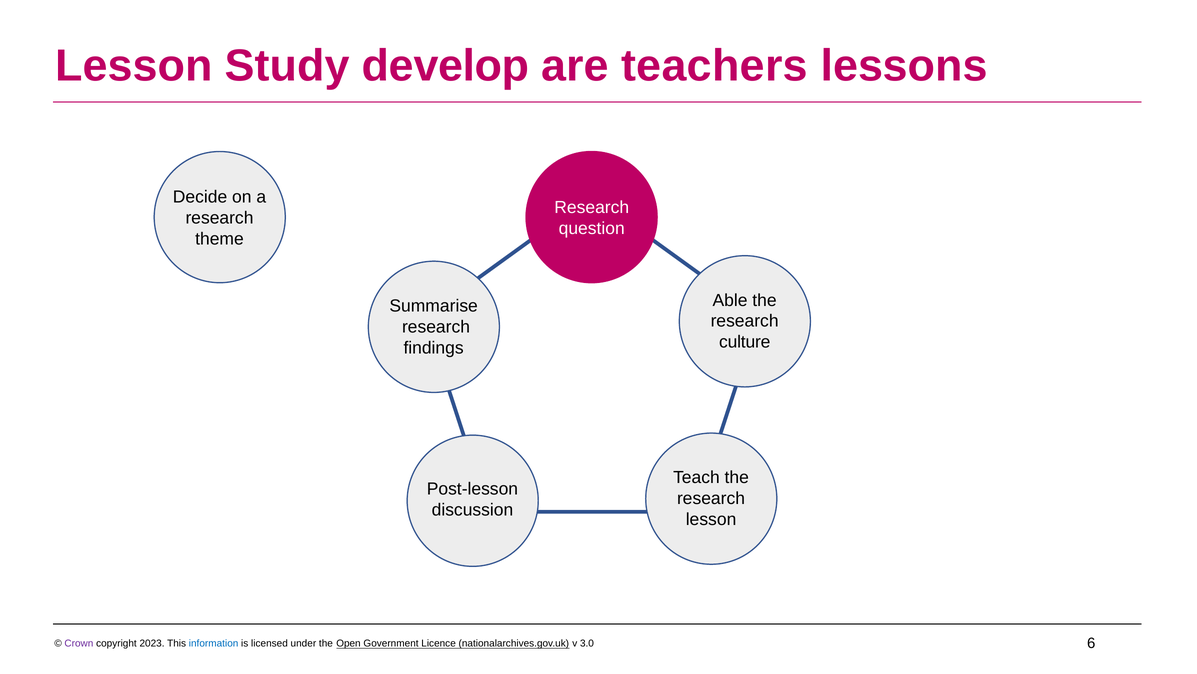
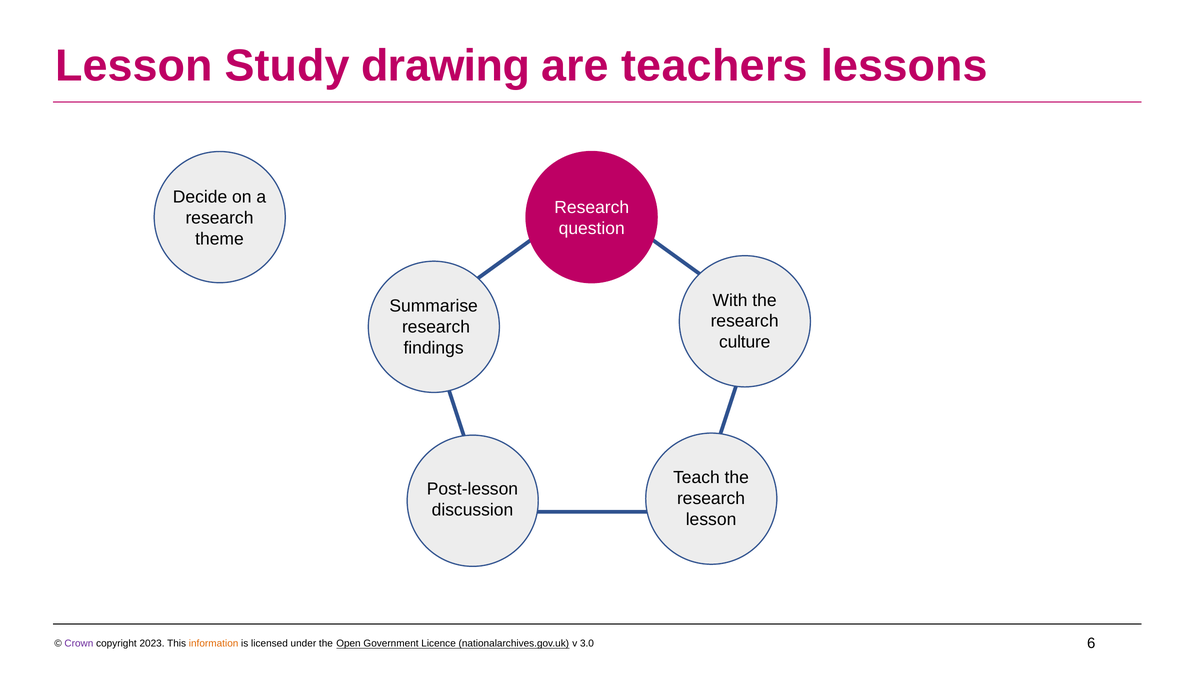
develop: develop -> drawing (446, 66)
Able: Able -> With (730, 300)
information colour: blue -> orange (214, 643)
